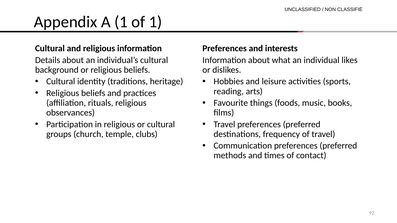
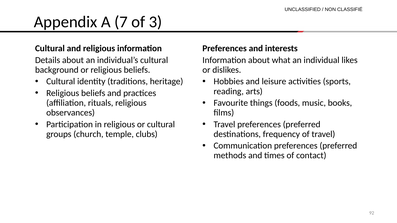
A 1: 1 -> 7 (121, 22)
of 1: 1 -> 3 (156, 22)
